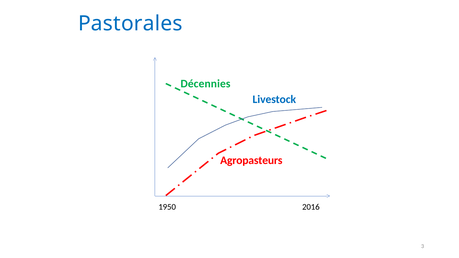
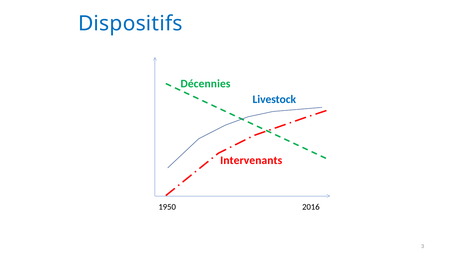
Pastorales: Pastorales -> Dispositifs (130, 24)
Agropasteurs: Agropasteurs -> Intervenants (251, 160)
